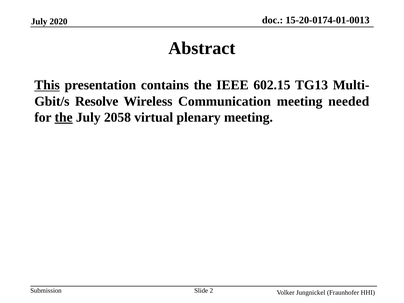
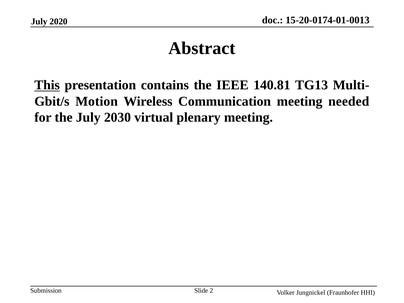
602.15: 602.15 -> 140.81 (272, 85)
Resolve: Resolve -> Motion (97, 101)
the underline: present -> none (64, 117)
2058: 2058 -> 2030 (117, 117)
